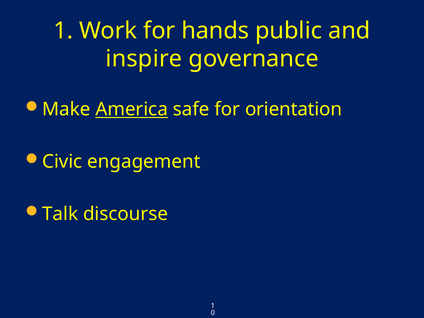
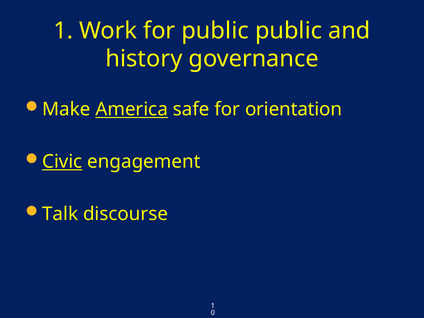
for hands: hands -> public (215, 31)
inspire: inspire -> history (144, 59)
Civic underline: none -> present (62, 162)
